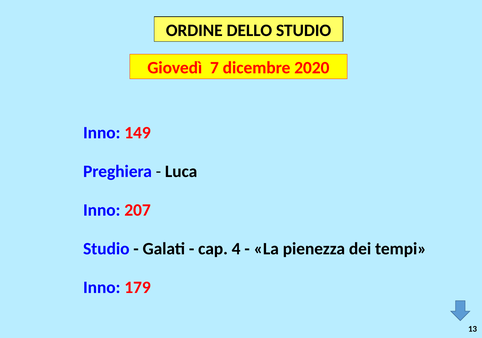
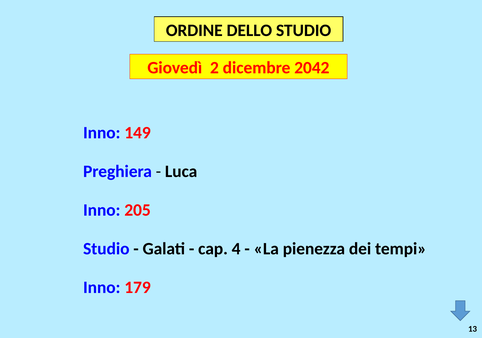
7: 7 -> 2 (214, 68)
2020: 2020 -> 2042 (312, 68)
207: 207 -> 205 (138, 210)
